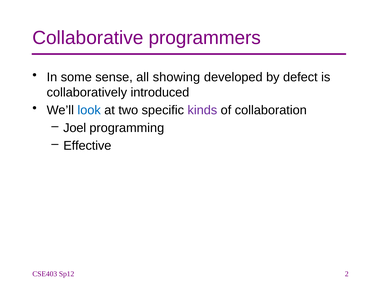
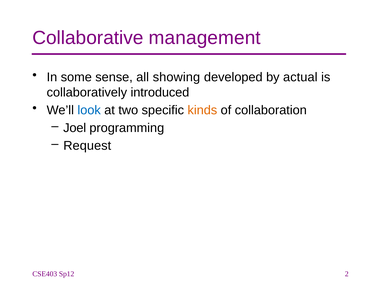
programmers: programmers -> management (205, 38)
defect: defect -> actual (300, 77)
kinds colour: purple -> orange (202, 110)
Effective: Effective -> Request (87, 146)
